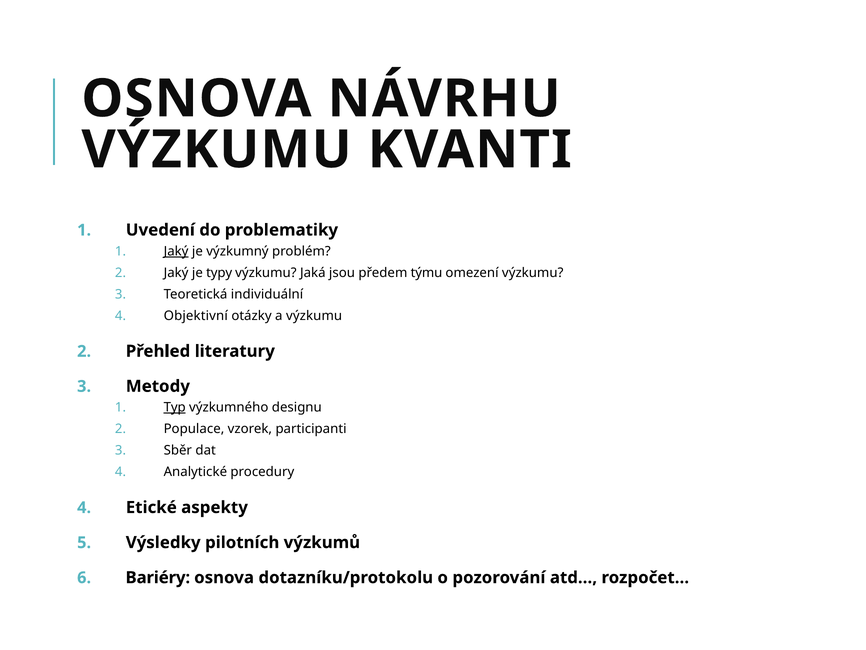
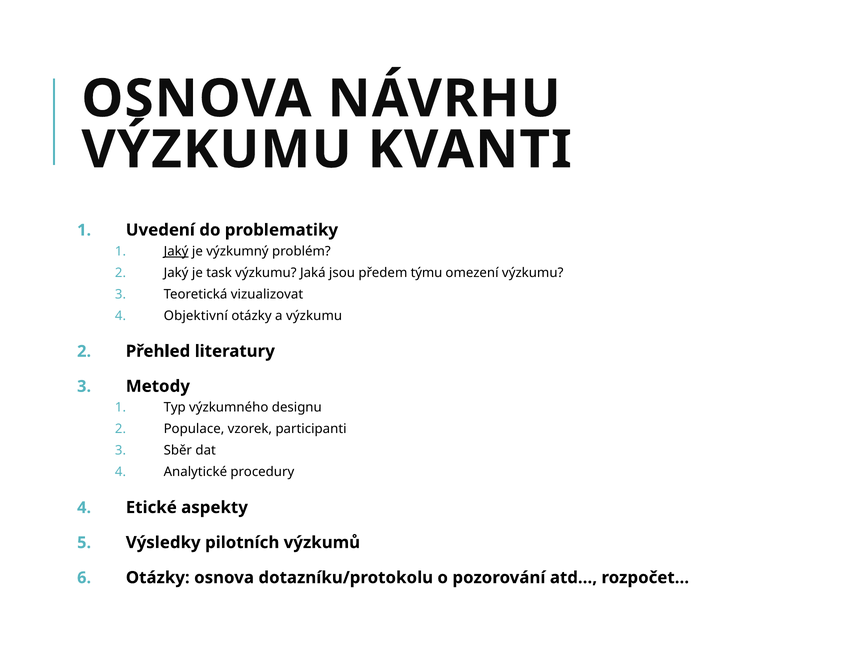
typy: typy -> task (219, 272)
individuální: individuální -> vizualizovat (267, 294)
Typ underline: present -> none (175, 407)
Bariéry: Bariéry -> Otázky (158, 577)
